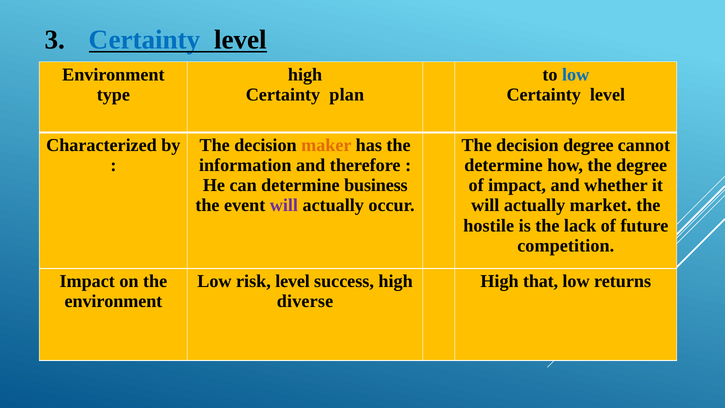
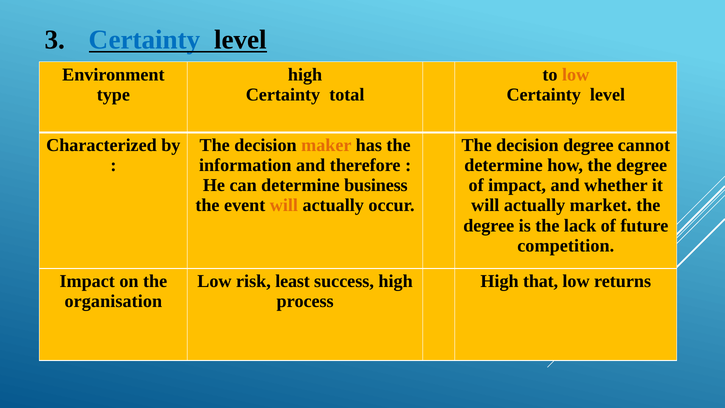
low colour: blue -> orange (576, 75)
plan: plan -> total (347, 95)
will colour: purple -> orange (284, 205)
hostile: hostile -> degree (489, 225)
risk level: level -> least (293, 281)
environment: environment -> organisation (113, 301)
diverse: diverse -> process (305, 301)
